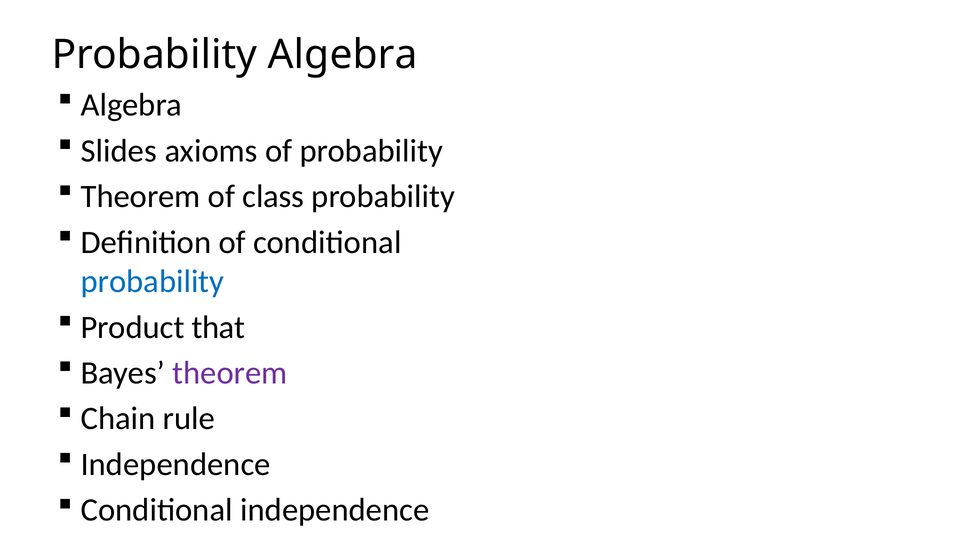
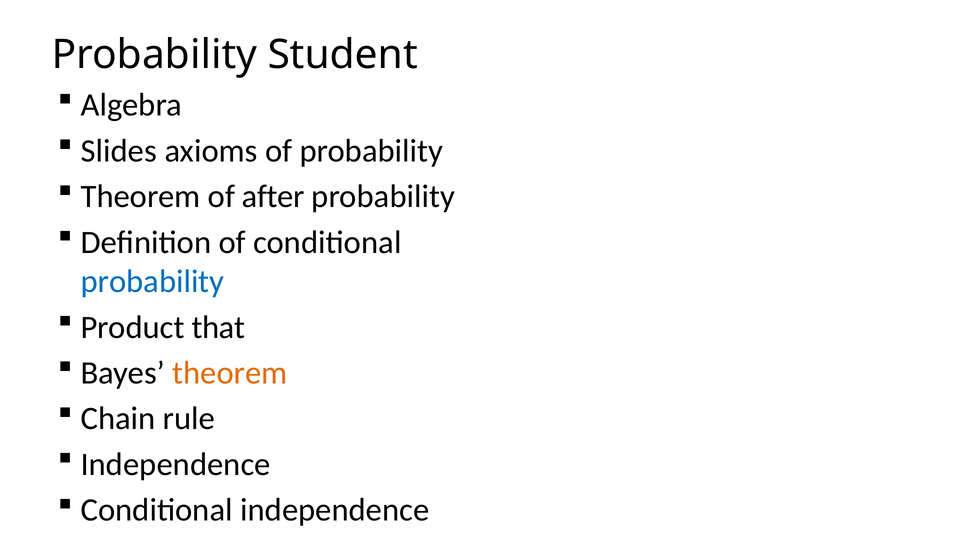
Probability Algebra: Algebra -> Student (343, 55)
class: class -> after (273, 197)
theorem colour: purple -> orange (230, 373)
